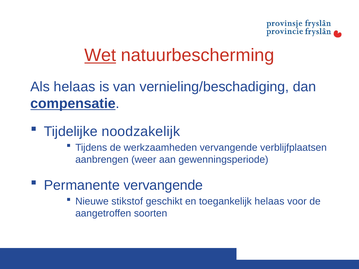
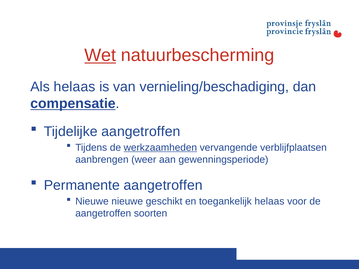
Tijdelijke noodzakelijk: noodzakelijk -> aangetroffen (141, 132)
werkzaamheden underline: none -> present (160, 148)
Permanente vervangende: vervangende -> aangetroffen (163, 185)
Nieuwe stikstof: stikstof -> nieuwe (127, 202)
